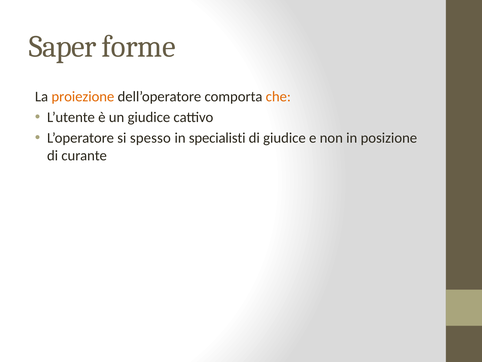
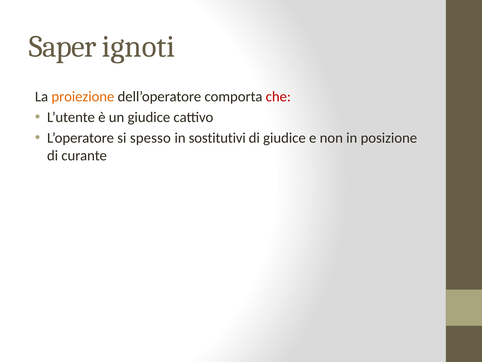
forme: forme -> ignoti (138, 47)
che colour: orange -> red (278, 97)
specialisti: specialisti -> sostitutivi (217, 138)
